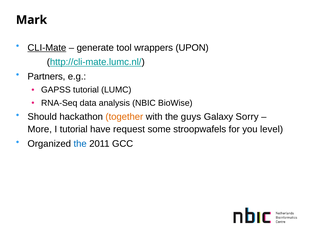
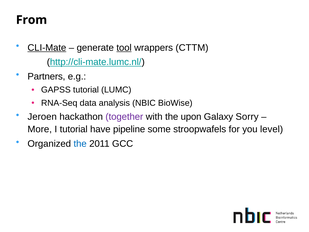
Mark: Mark -> From (32, 20)
tool underline: none -> present (124, 48)
UPON: UPON -> CTTM (192, 48)
Should: Should -> Jeroen (42, 117)
together colour: orange -> purple (124, 117)
guys: guys -> upon (191, 117)
request: request -> pipeline (129, 129)
